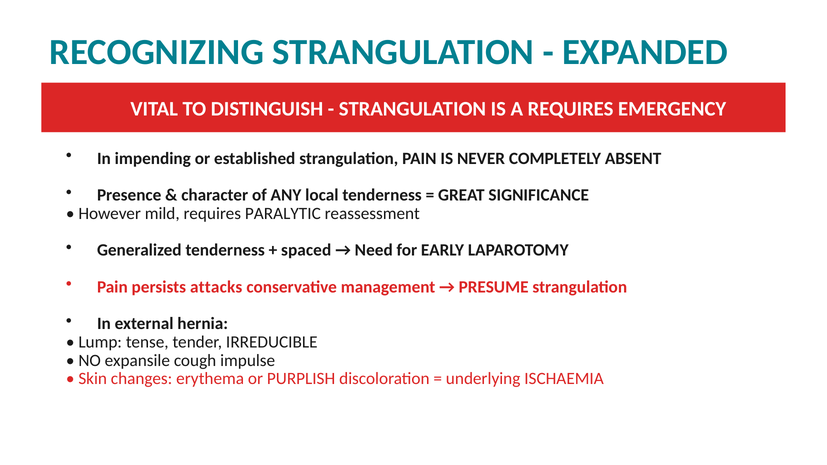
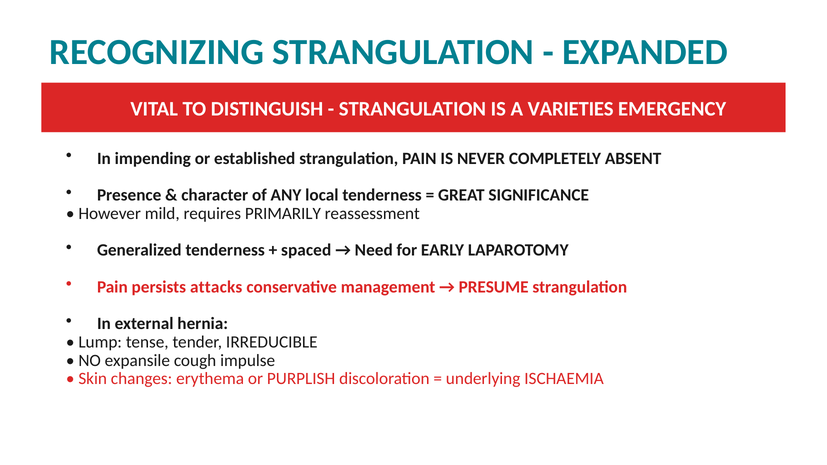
A REQUIRES: REQUIRES -> VARIETIES (571, 109)
PARALYTIC: PARALYTIC -> PRIMARILY (283, 214)
